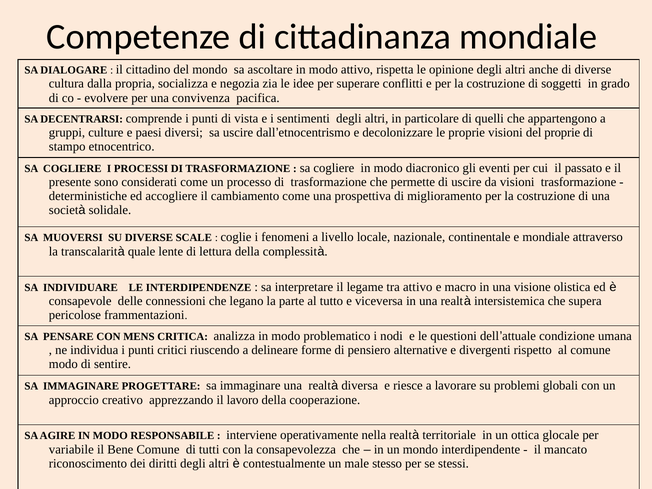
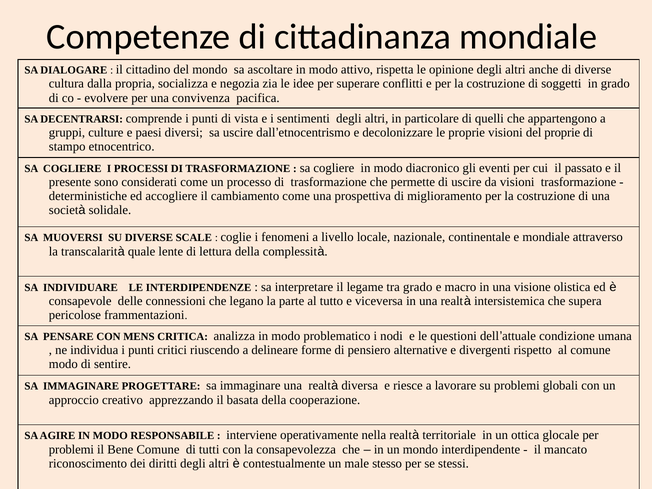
tra attivo: attivo -> grado (418, 287)
lavoro: lavoro -> basata (243, 400)
variabile: variabile -> problemi (71, 450)
